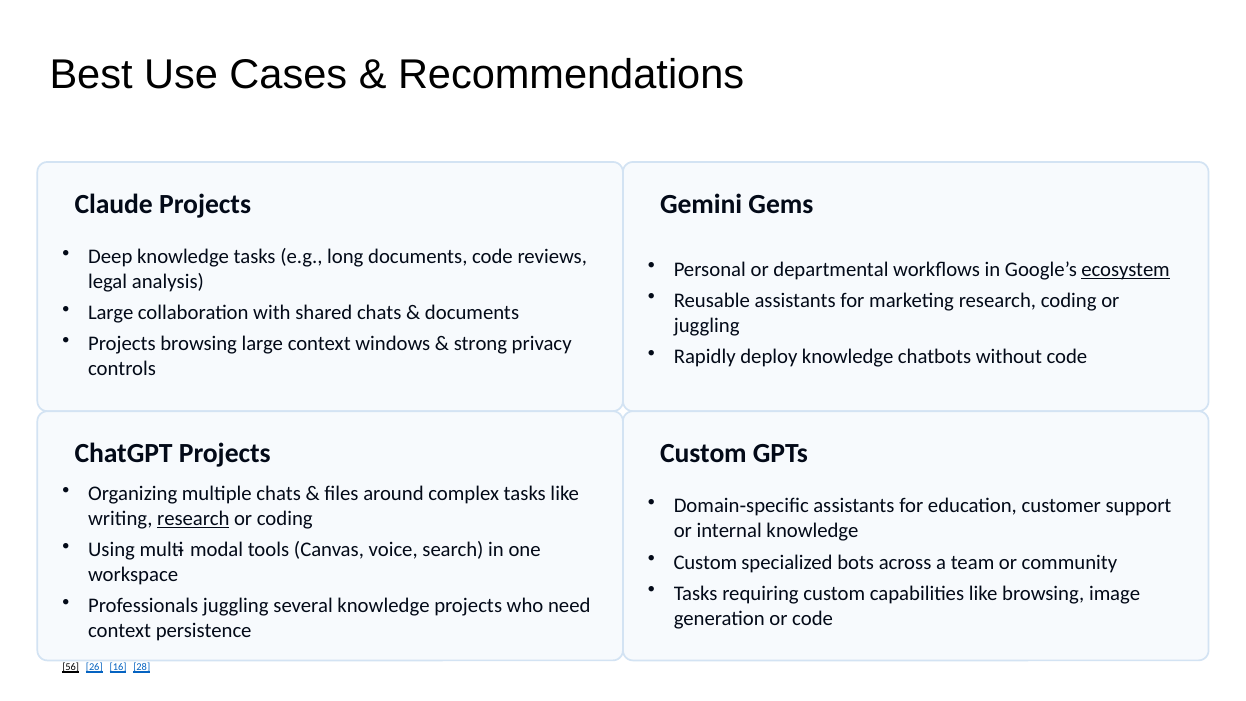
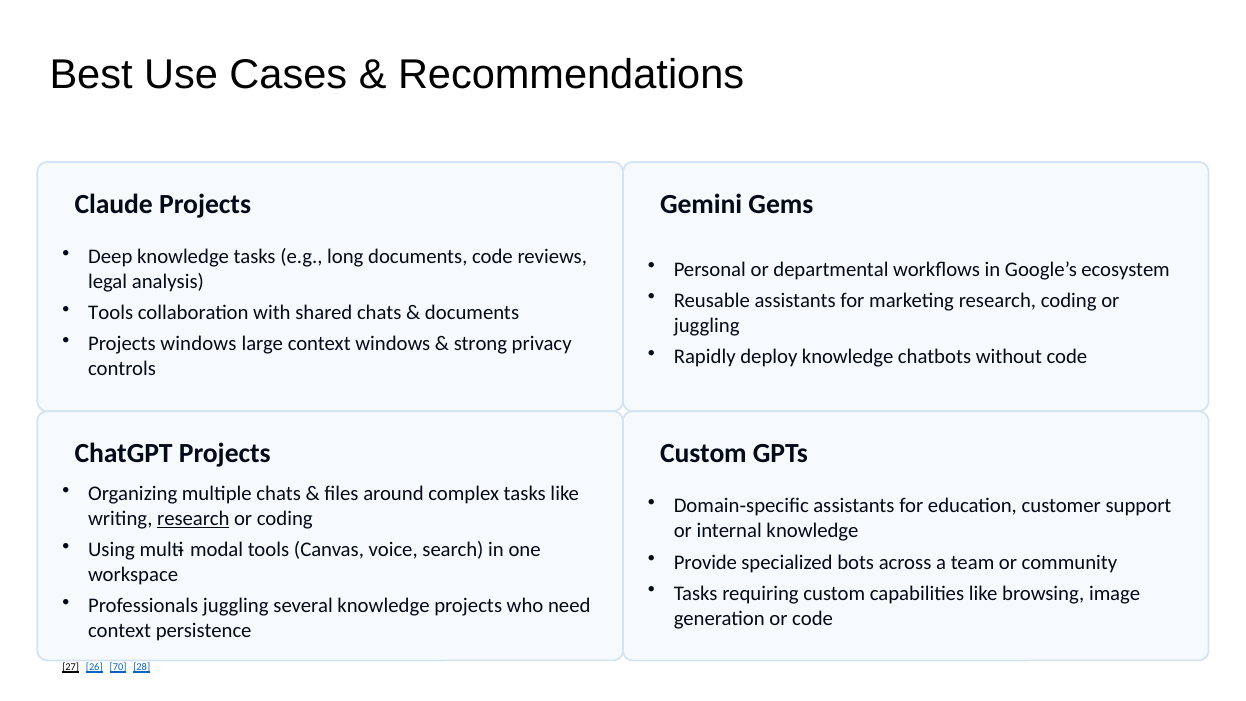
ecosystem underline: present -> none (1126, 269)
Large: Large -> Tools (111, 313)
Projects browsing: browsing -> windows (198, 344)
Custom: Custom -> Provide (705, 562)
56: 56 -> 27 (71, 667)
16: 16 -> 70 (118, 667)
